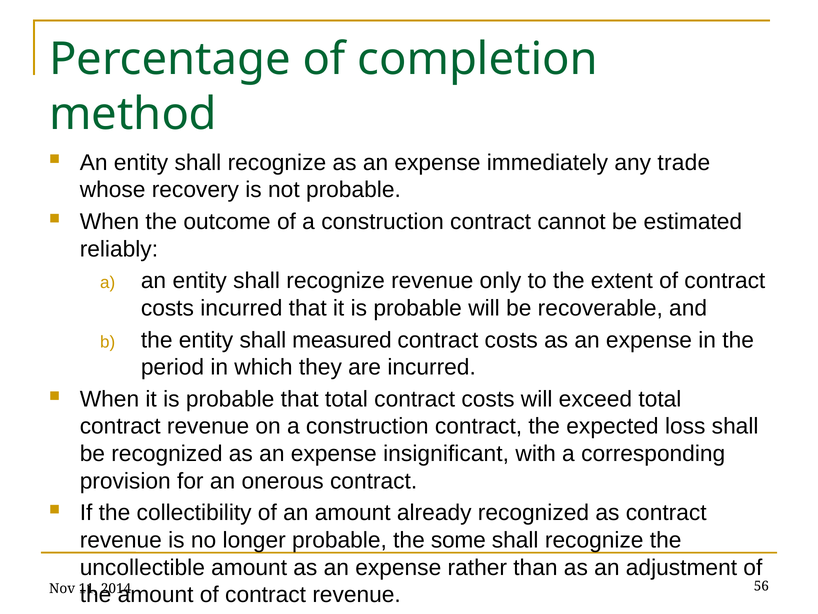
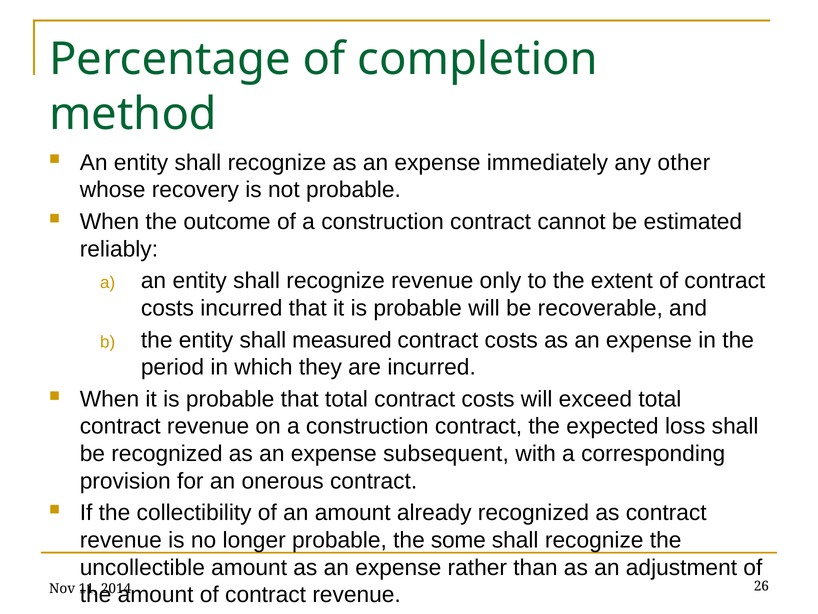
trade: trade -> other (684, 162)
insignificant: insignificant -> subsequent (446, 453)
56: 56 -> 26 (761, 586)
